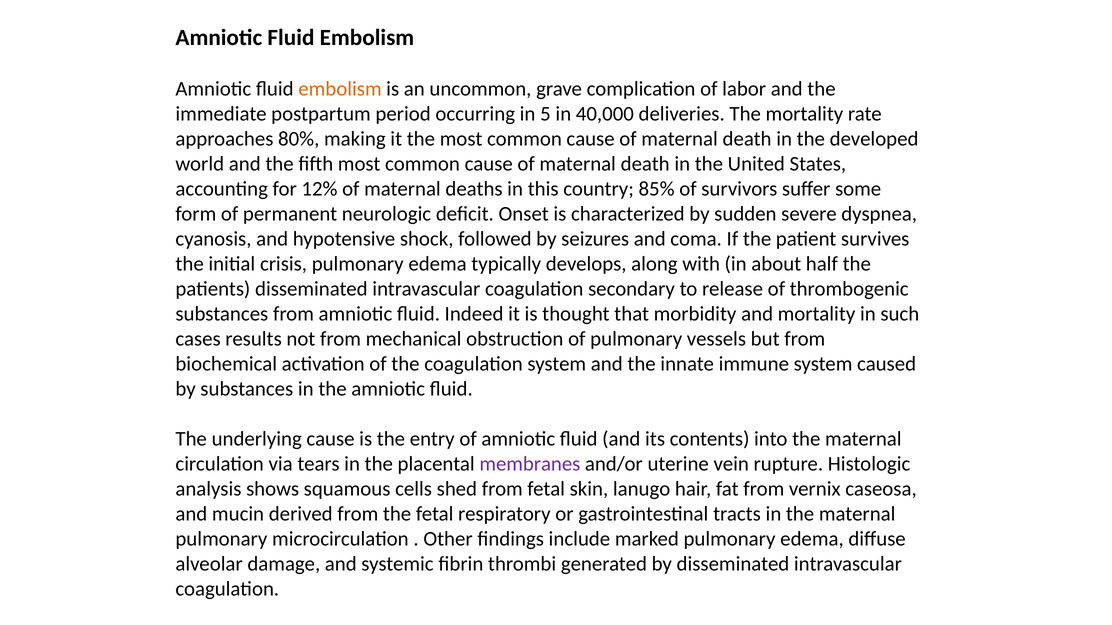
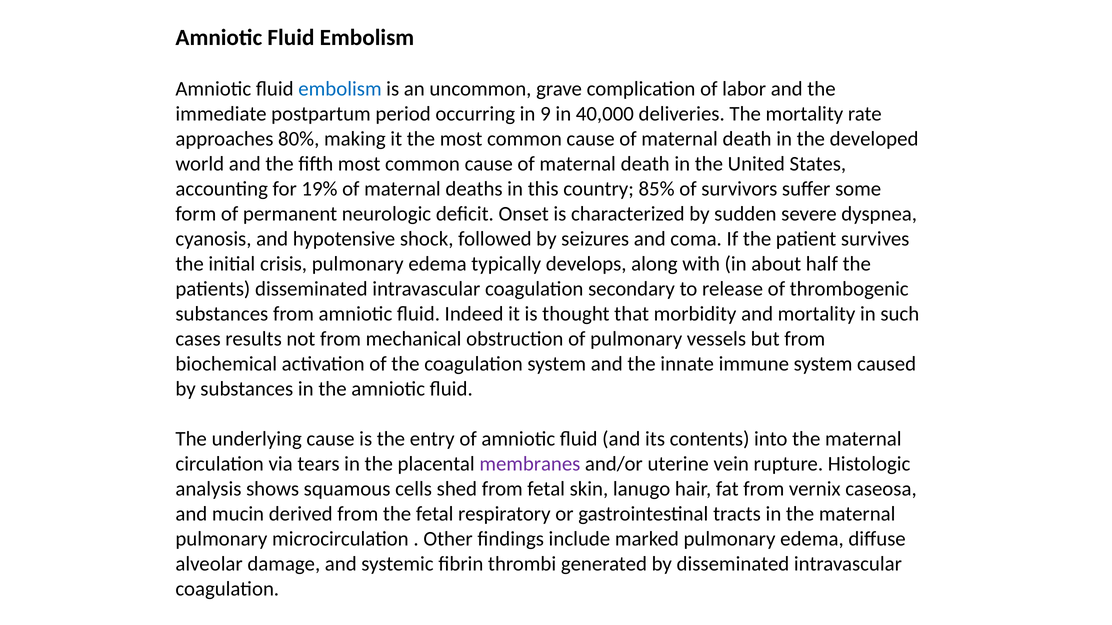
embolism colour: orange -> blue (340, 89)
5: 5 -> 9 (545, 114)
12%: 12% -> 19% (319, 189)
